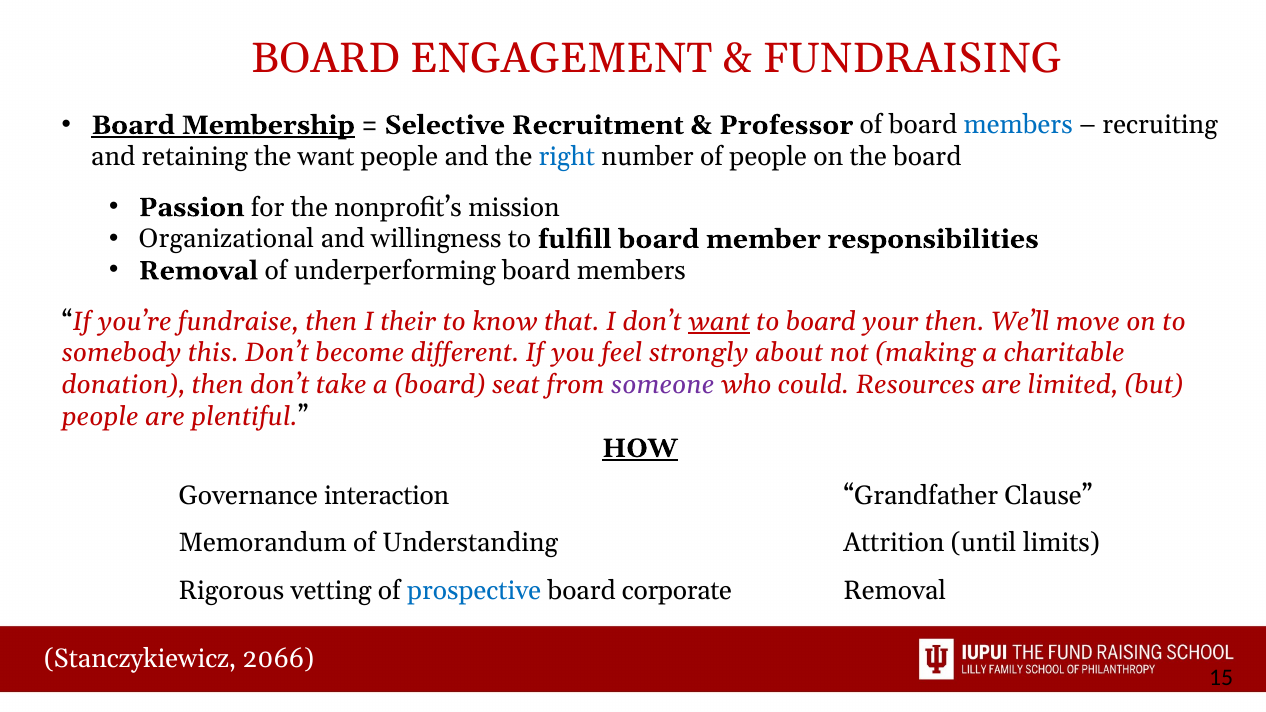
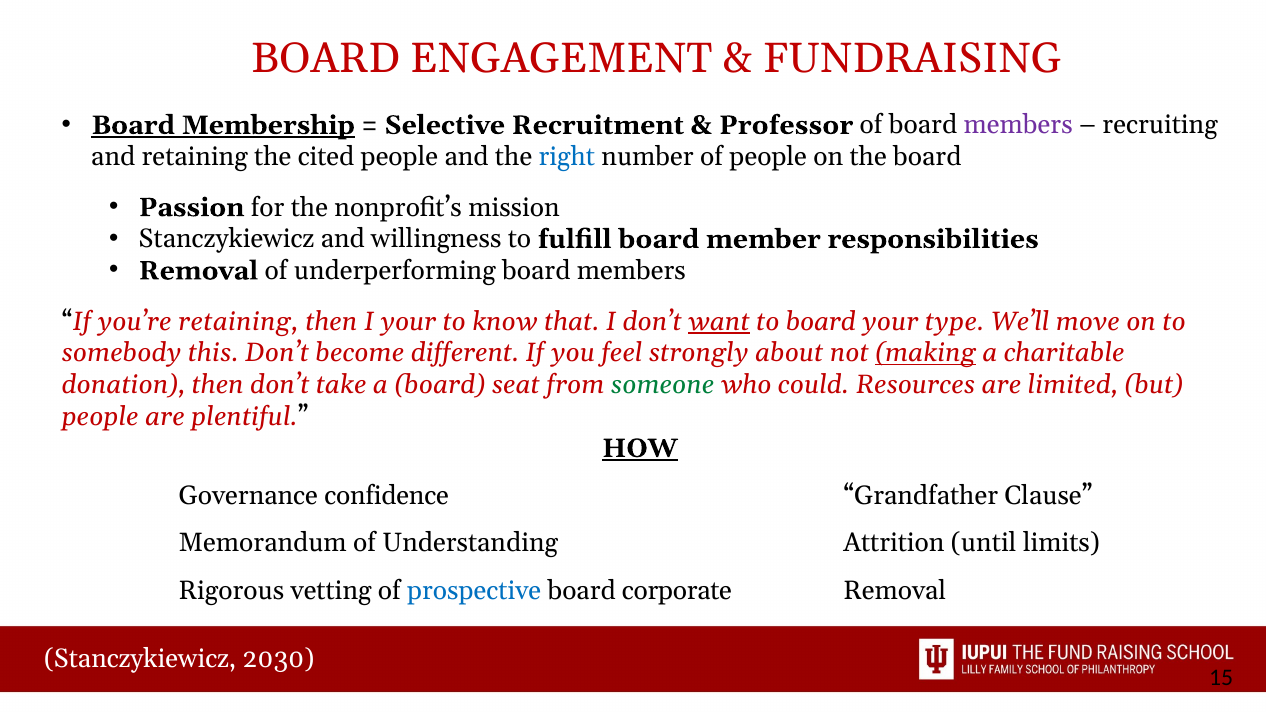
members colour: blue -> purple (1018, 125)
the want: want -> cited (326, 157)
Organizational: Organizational -> Stanczykiewicz (227, 239)
you’re fundraise: fundraise -> retaining (238, 321)
I their: their -> your (408, 321)
your then: then -> type (955, 321)
making underline: none -> present (925, 353)
someone colour: purple -> green (663, 385)
interaction: interaction -> confidence (387, 496)
2066: 2066 -> 2030 (278, 659)
